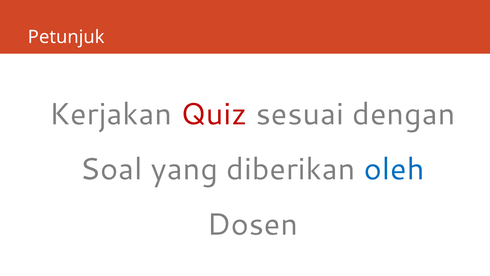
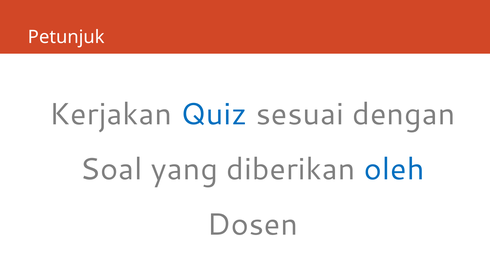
Quiz colour: red -> blue (214, 114)
